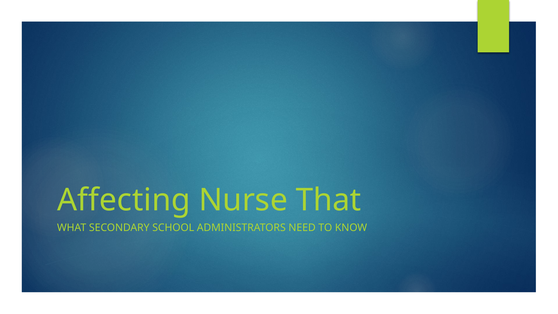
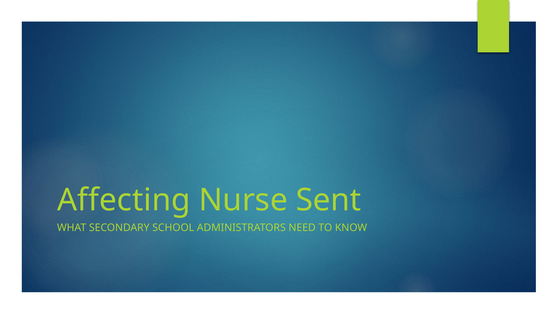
That: That -> Sent (328, 200)
